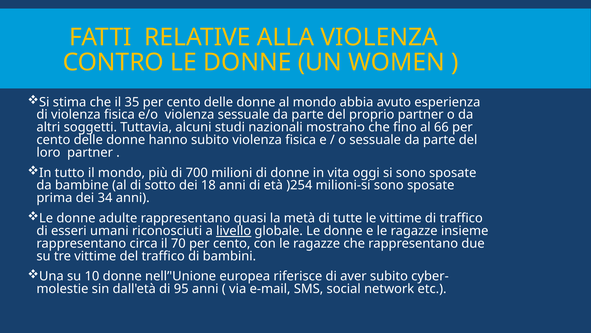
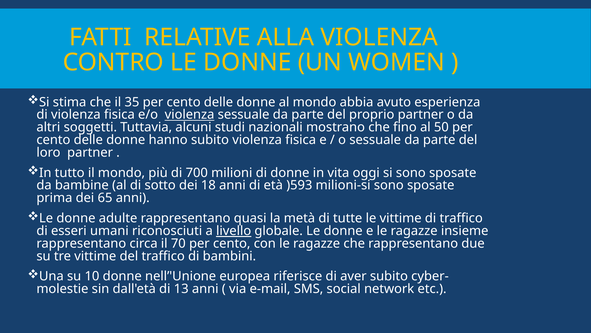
violenza underline: none -> present (190, 115)
66: 66 -> 50 (441, 127)
)254: )254 -> )593 (299, 185)
34: 34 -> 65 (105, 198)
95: 95 -> 13 (181, 288)
